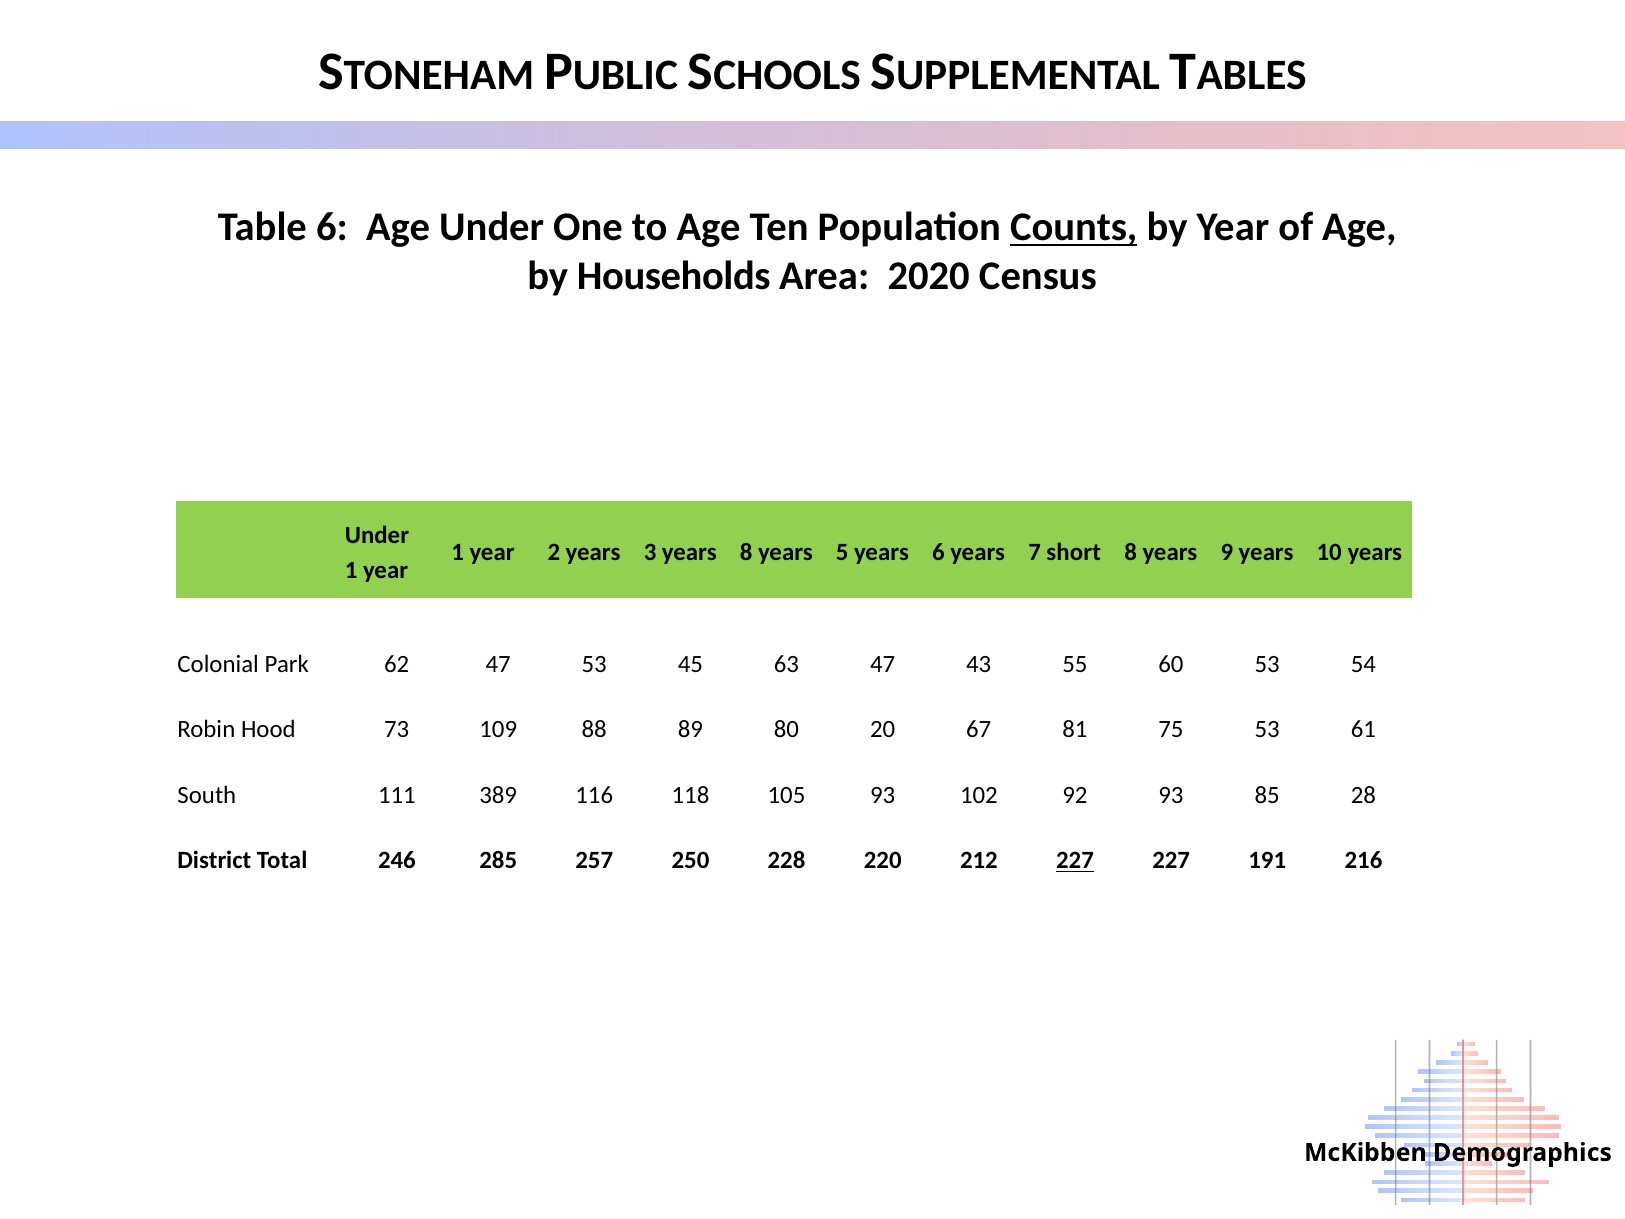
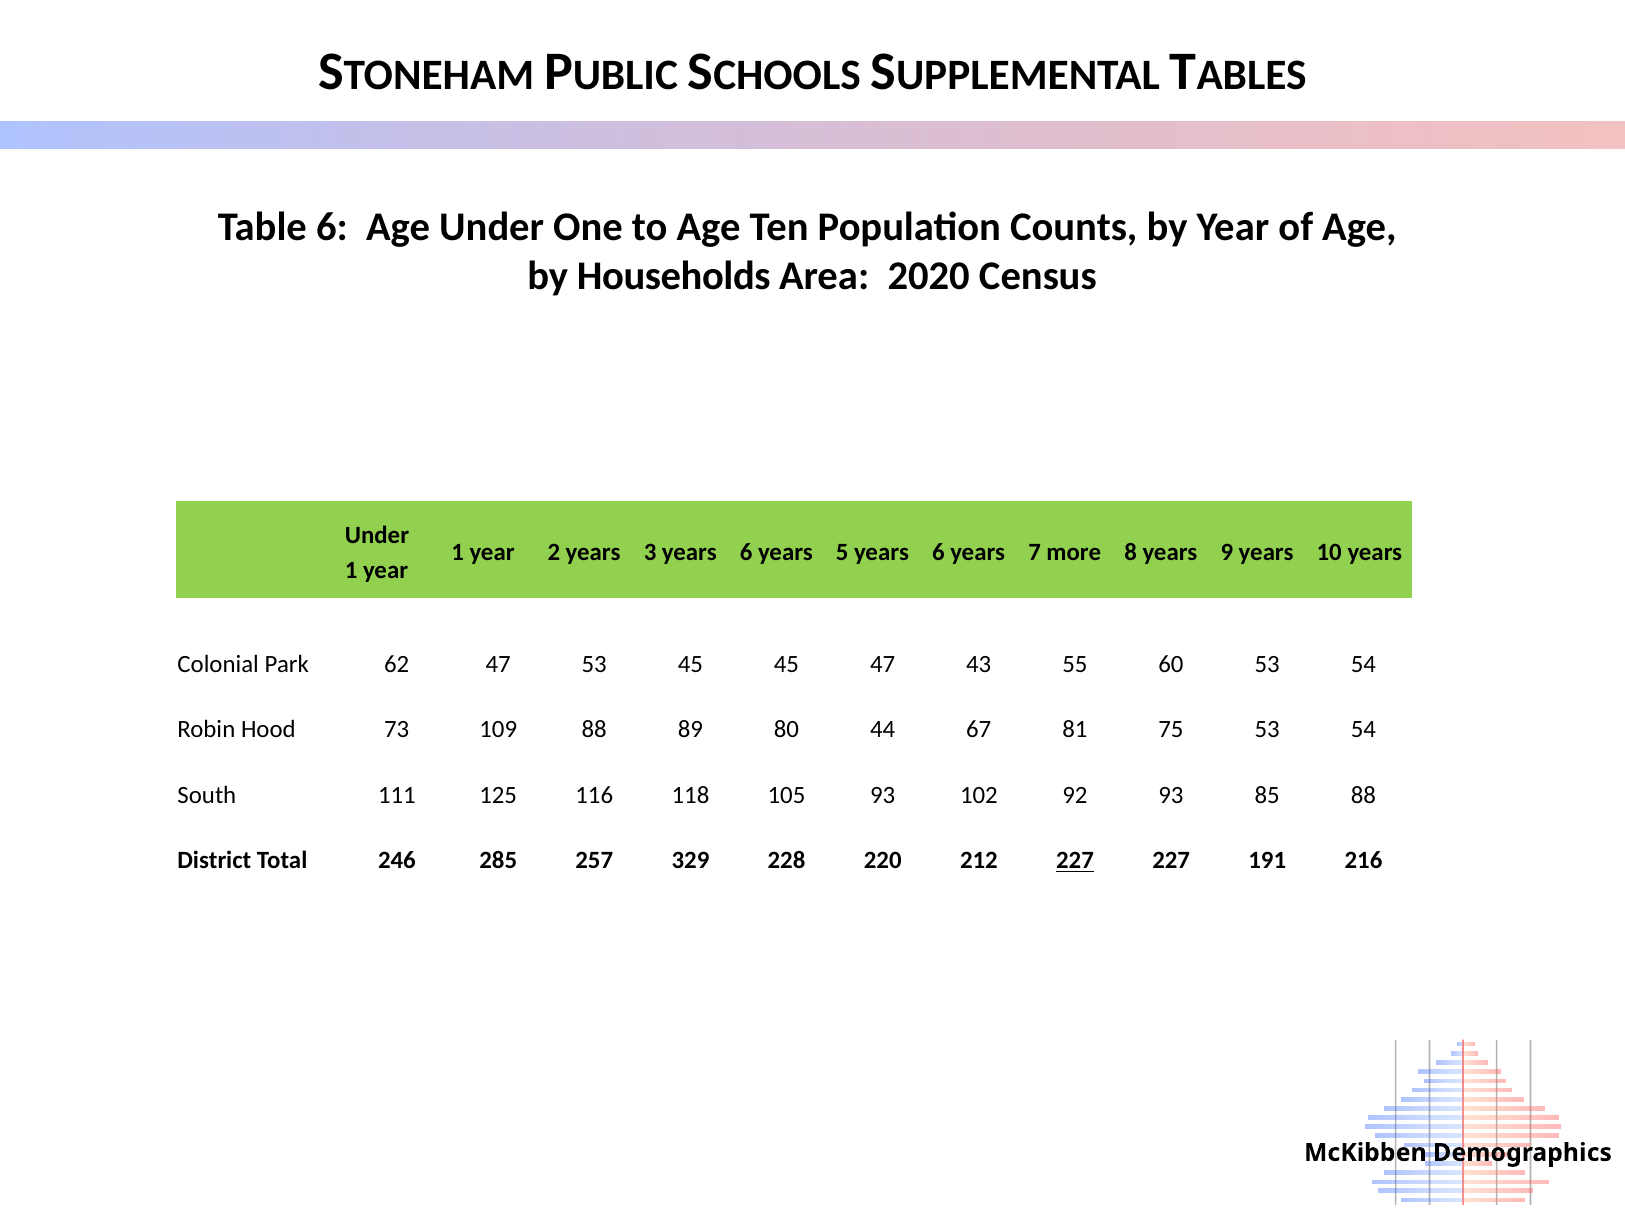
Counts underline: present -> none (1074, 227)
3 years 8: 8 -> 6 (746, 553)
short: short -> more (1074, 553)
45 63: 63 -> 45 (786, 664)
20: 20 -> 44 (883, 730)
75 53 61: 61 -> 54 (1363, 730)
389: 389 -> 125 (498, 795)
85 28: 28 -> 88 (1363, 795)
250: 250 -> 329 (690, 860)
